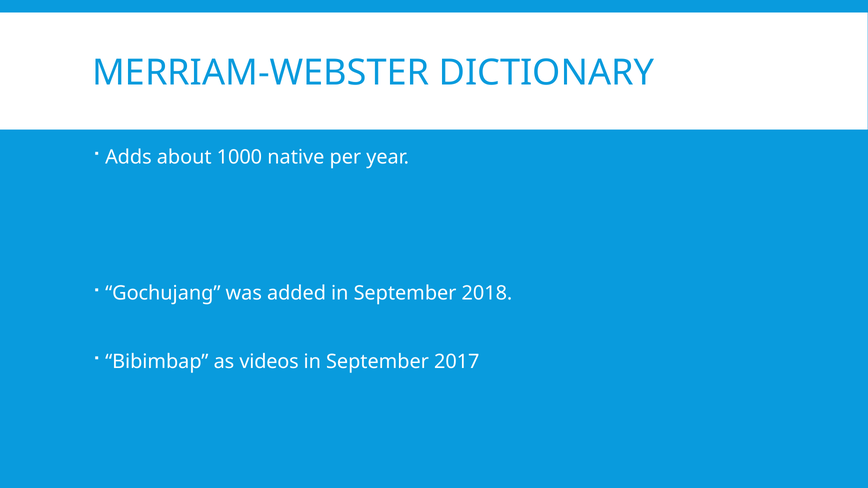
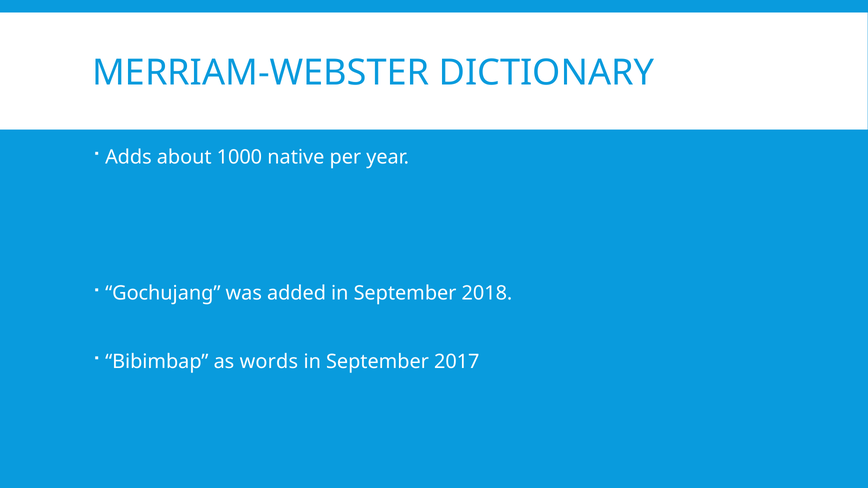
videos: videos -> words (269, 362)
